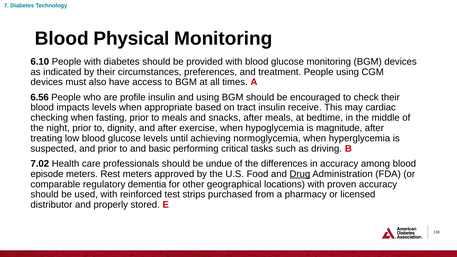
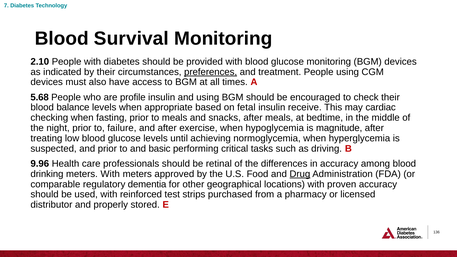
Physical: Physical -> Survival (131, 38)
6.10: 6.10 -> 2.10 (40, 62)
preferences underline: none -> present (211, 72)
6.56: 6.56 -> 5.68 (40, 97)
impacts: impacts -> balance (73, 108)
tract: tract -> fetal (246, 108)
dignity: dignity -> failure (122, 128)
7.02: 7.02 -> 9.96 (40, 164)
undue: undue -> retinal (219, 164)
episode: episode -> drinking (47, 174)
meters Rest: Rest -> With (110, 174)
